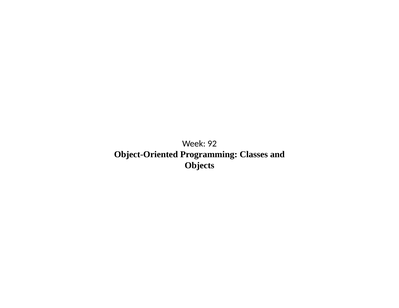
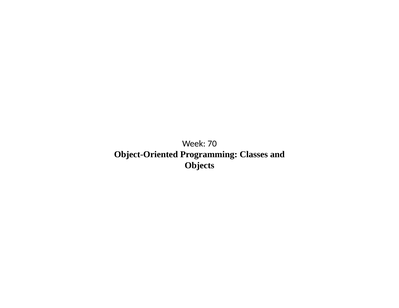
92: 92 -> 70 (212, 144)
